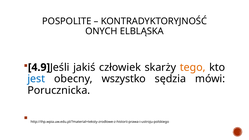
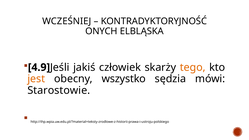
POSPOLITE: POSPOLITE -> WCZEŚNIEJ (67, 21)
jest colour: blue -> orange (36, 79)
Porucznicka: Porucznicka -> Starostowie (59, 90)
